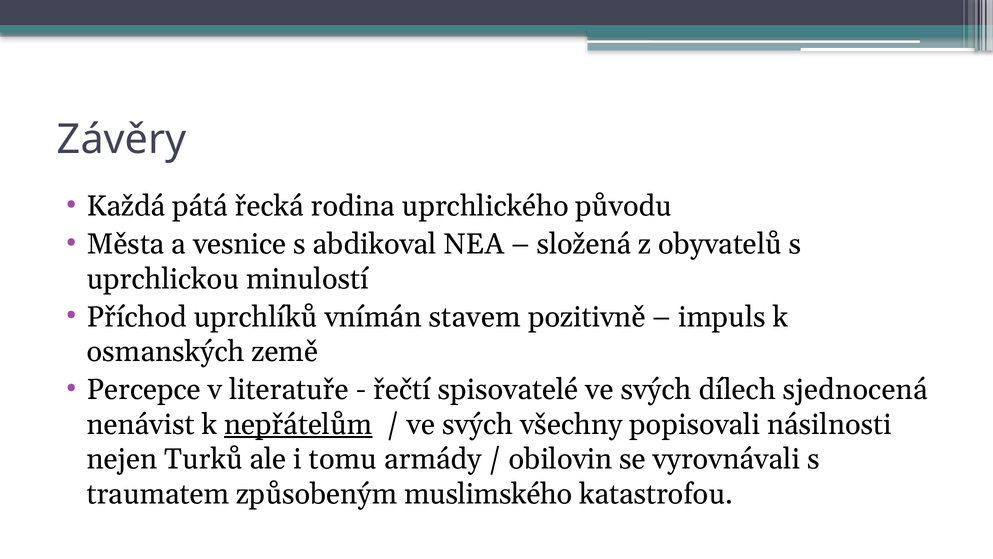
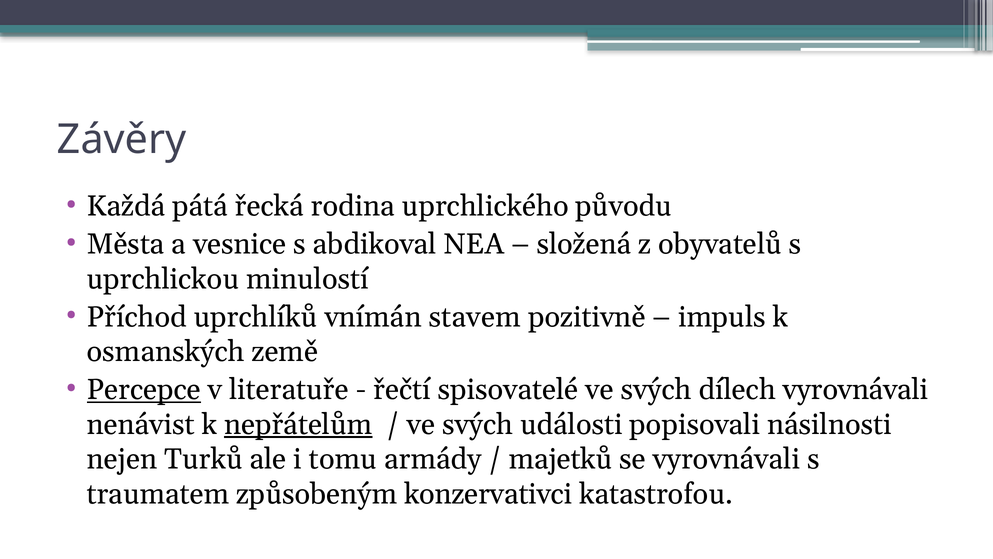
Percepce underline: none -> present (144, 389)
dílech sjednocená: sjednocená -> vyrovnávali (856, 389)
všechny: všechny -> události (571, 424)
obilovin: obilovin -> majetků (561, 459)
muslimského: muslimského -> konzervativci (488, 494)
